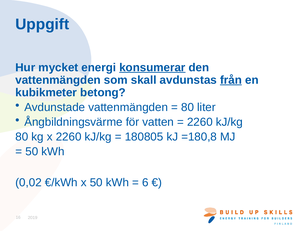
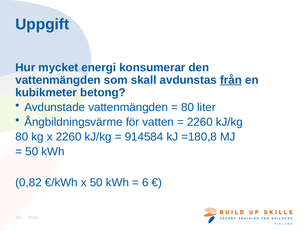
konsumerar underline: present -> none (152, 67)
180805: 180805 -> 914584 (144, 137)
0,02: 0,02 -> 0,82 (29, 183)
